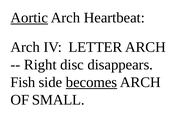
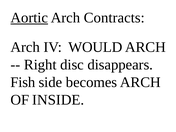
Heartbeat: Heartbeat -> Contracts (114, 18)
LETTER: LETTER -> WOULD (95, 47)
becomes underline: present -> none (91, 82)
SMALL: SMALL -> INSIDE (58, 100)
